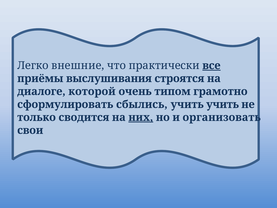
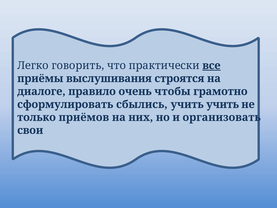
внешние: внешние -> говорить (78, 65)
которой: которой -> правило (92, 91)
типом: типом -> чтобы (172, 91)
сводится: сводится -> приёмов (84, 117)
них underline: present -> none (141, 117)
